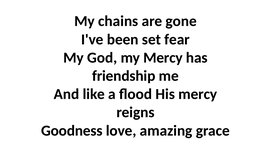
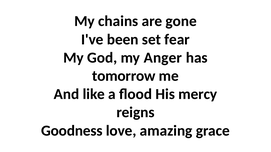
my Mercy: Mercy -> Anger (163, 58)
friendship: friendship -> tomorrow (124, 76)
